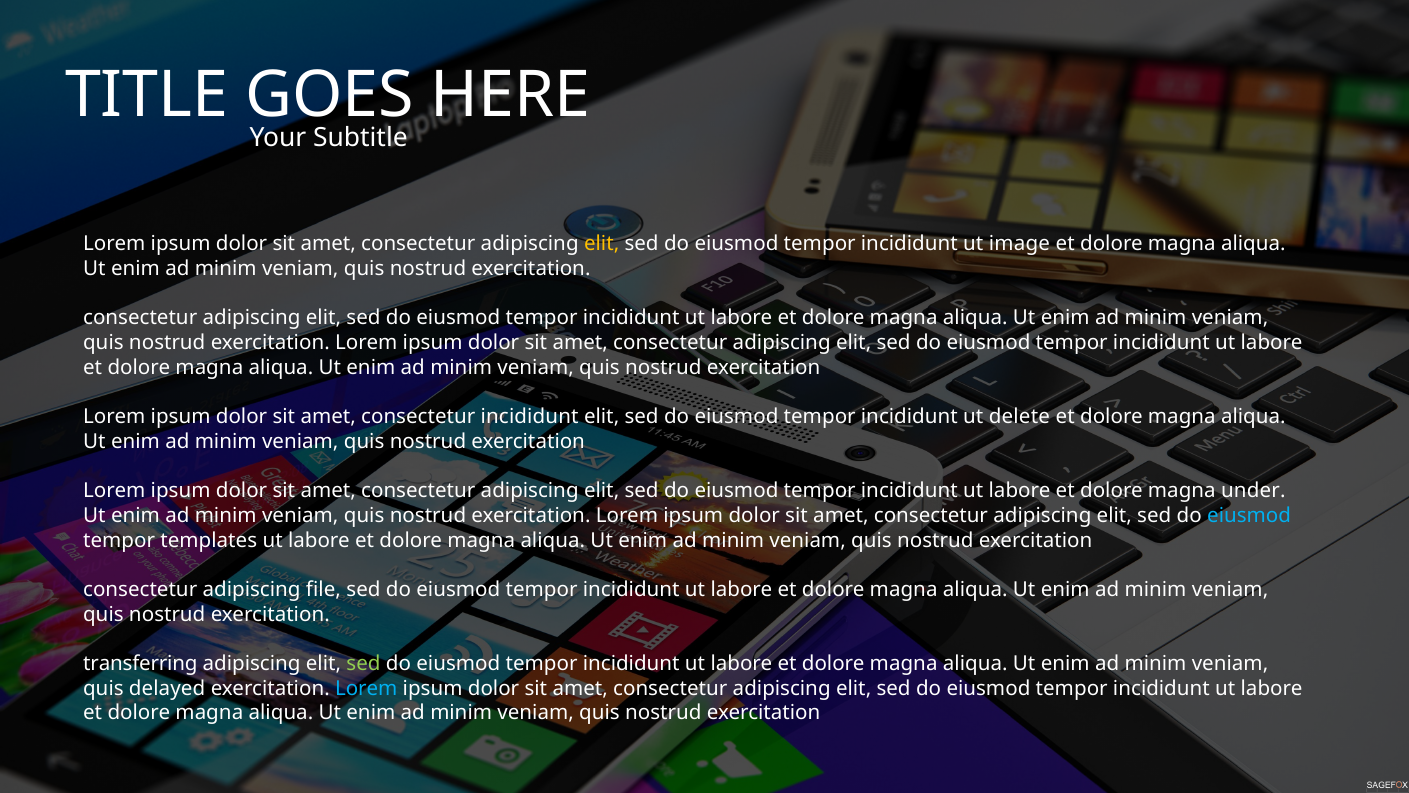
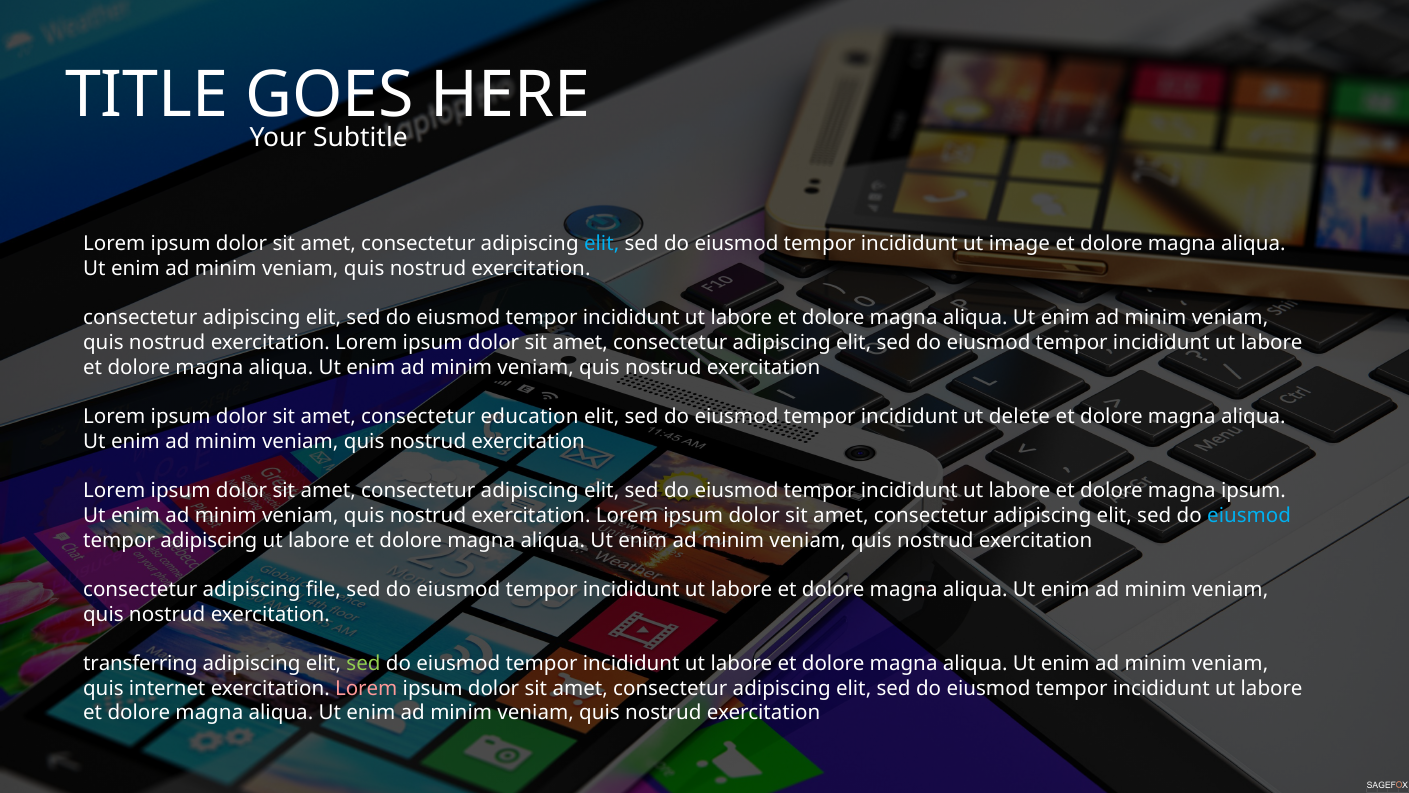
elit colour: yellow -> light blue (602, 244)
consectetur incididunt: incididunt -> education (530, 417)
magna under: under -> ipsum (1253, 491)
tempor templates: templates -> adipiscing (209, 540)
delayed: delayed -> internet (167, 688)
Lorem colour: light blue -> pink (366, 688)
